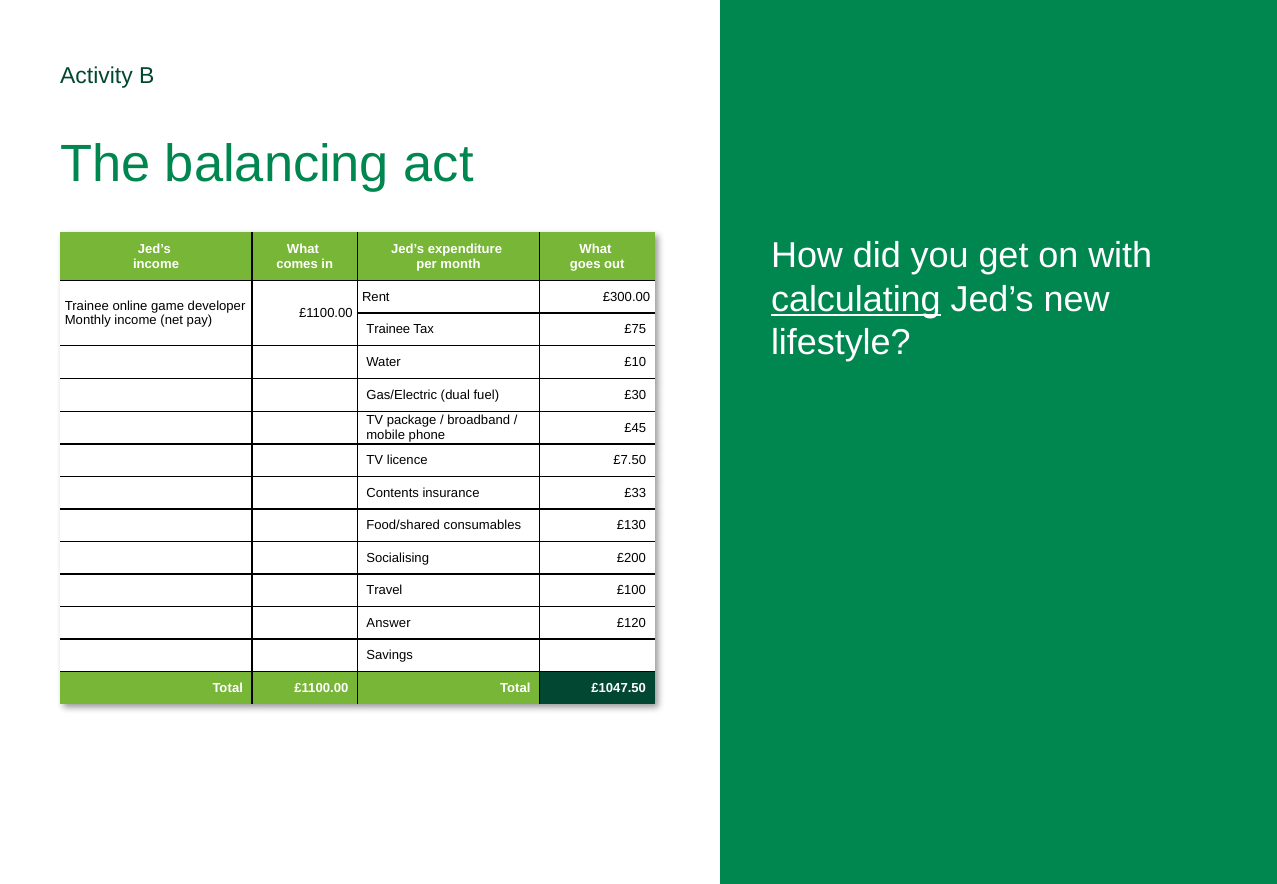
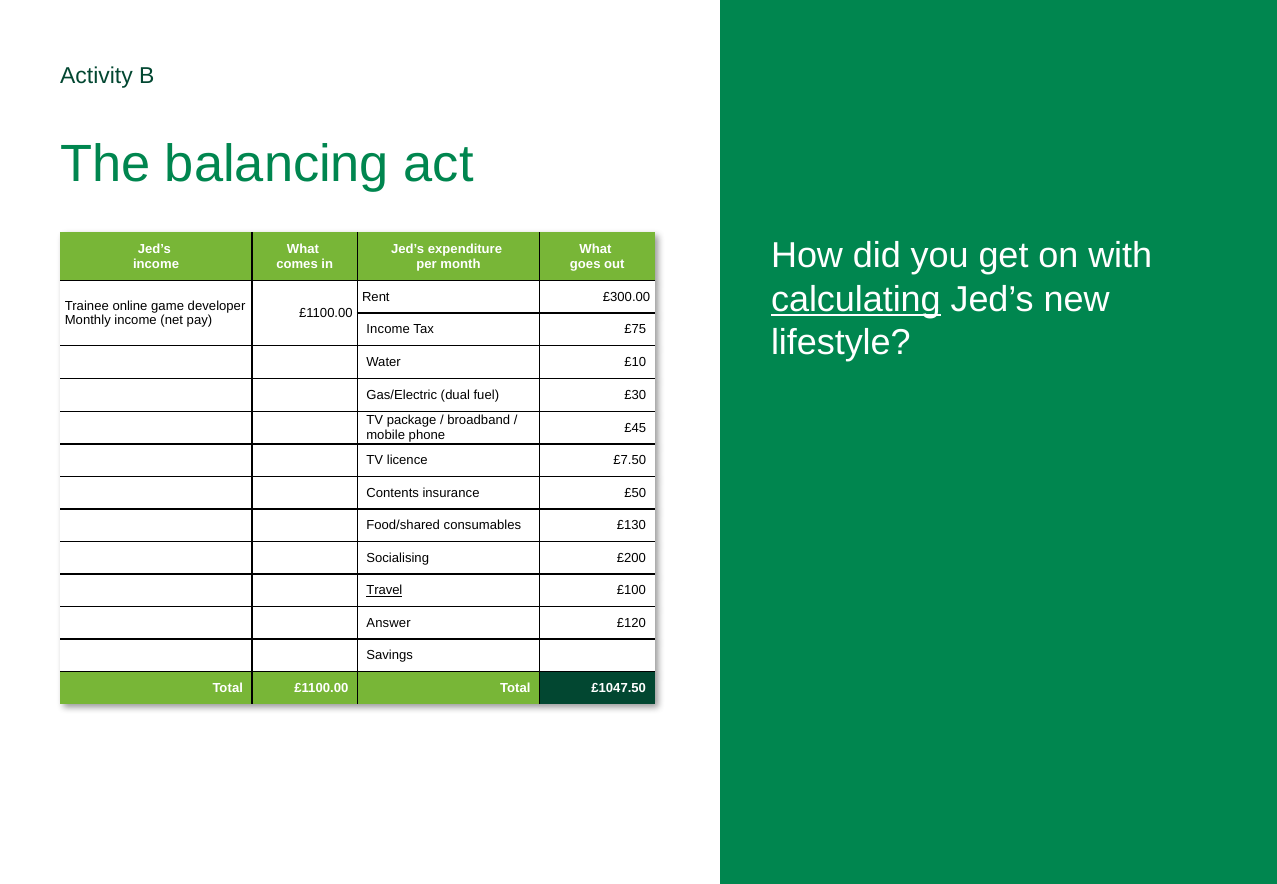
Trainee: Trainee -> Income (388, 329)
£33: £33 -> £50 (635, 493)
Travel underline: none -> present (384, 590)
